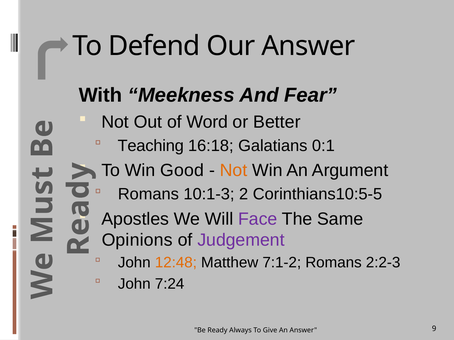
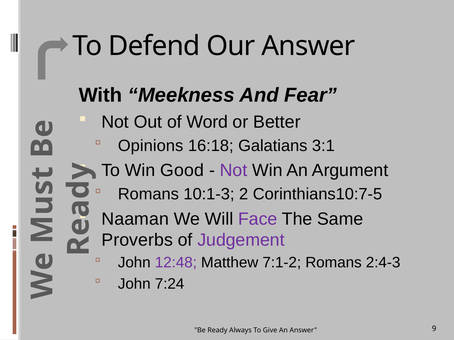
Teaching: Teaching -> Opinions (151, 146)
0:1: 0:1 -> 3:1 (323, 146)
Not colour: orange -> purple (234, 171)
Corinthians10:5-5: Corinthians10:5-5 -> Corinthians10:7-5 (317, 194)
Apostles: Apostles -> Naaman (135, 219)
Opinions: Opinions -> Proverbs (137, 240)
12:48 colour: orange -> purple (176, 263)
2:2-3: 2:2-3 -> 2:4-3 (383, 263)
